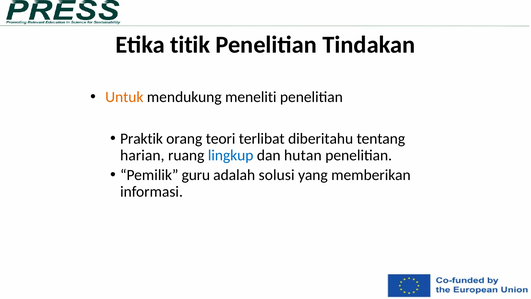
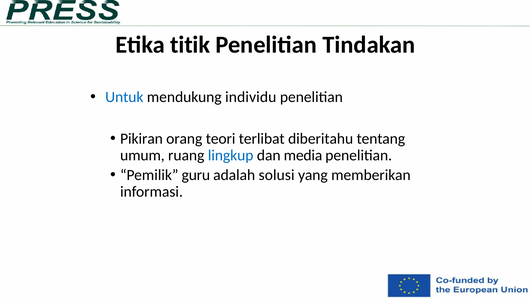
Untuk colour: orange -> blue (124, 97)
meneliti: meneliti -> individu (251, 97)
Praktik: Praktik -> Pikiran (141, 139)
harian: harian -> umum (142, 155)
hutan: hutan -> media (303, 155)
